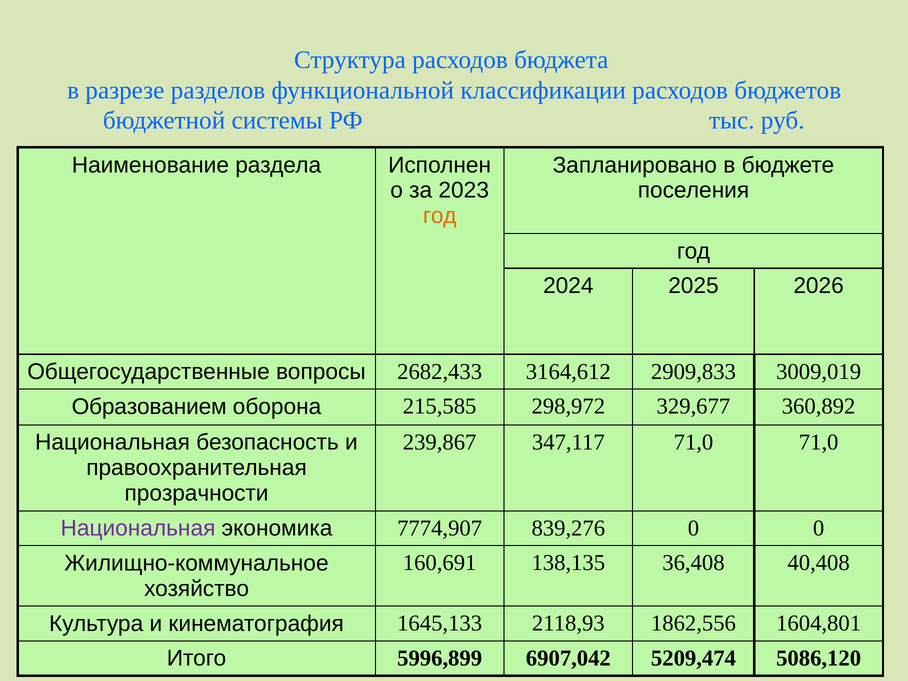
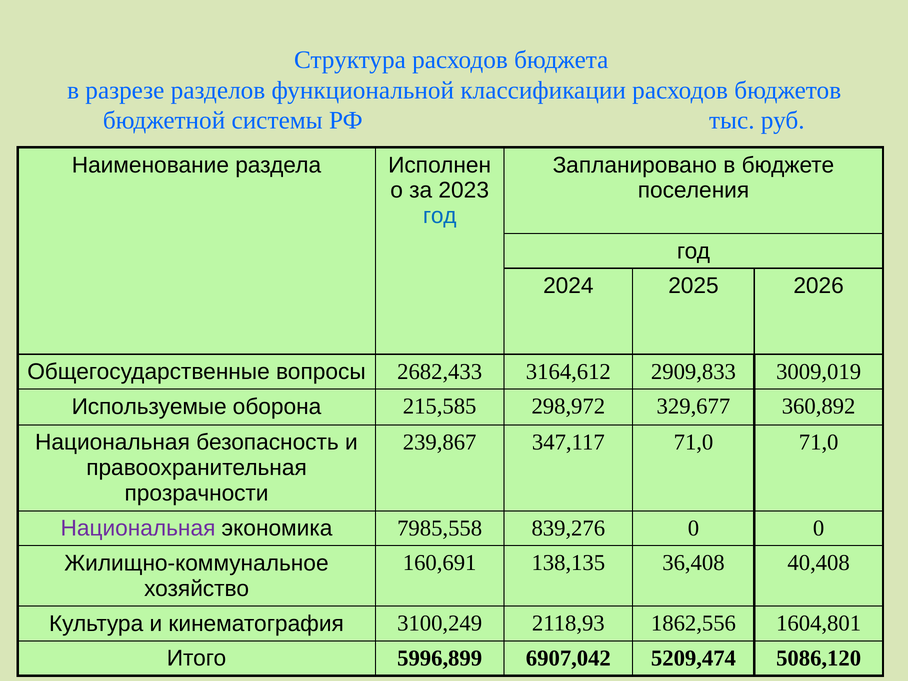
год colour: orange -> blue (440, 216)
Образованием: Образованием -> Используемые (149, 407)
7774,907: 7774,907 -> 7985,558 (440, 528)
1645,133: 1645,133 -> 3100,249 (440, 623)
